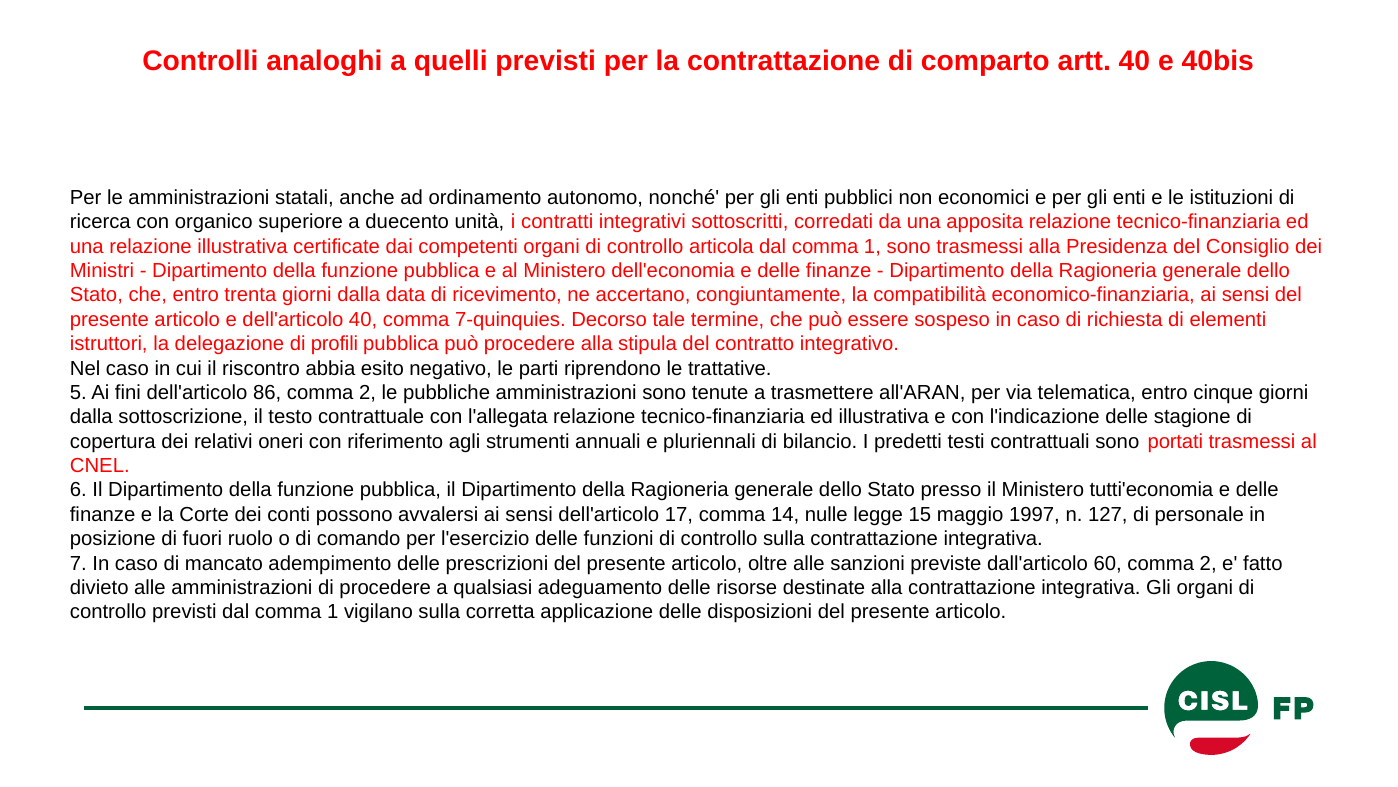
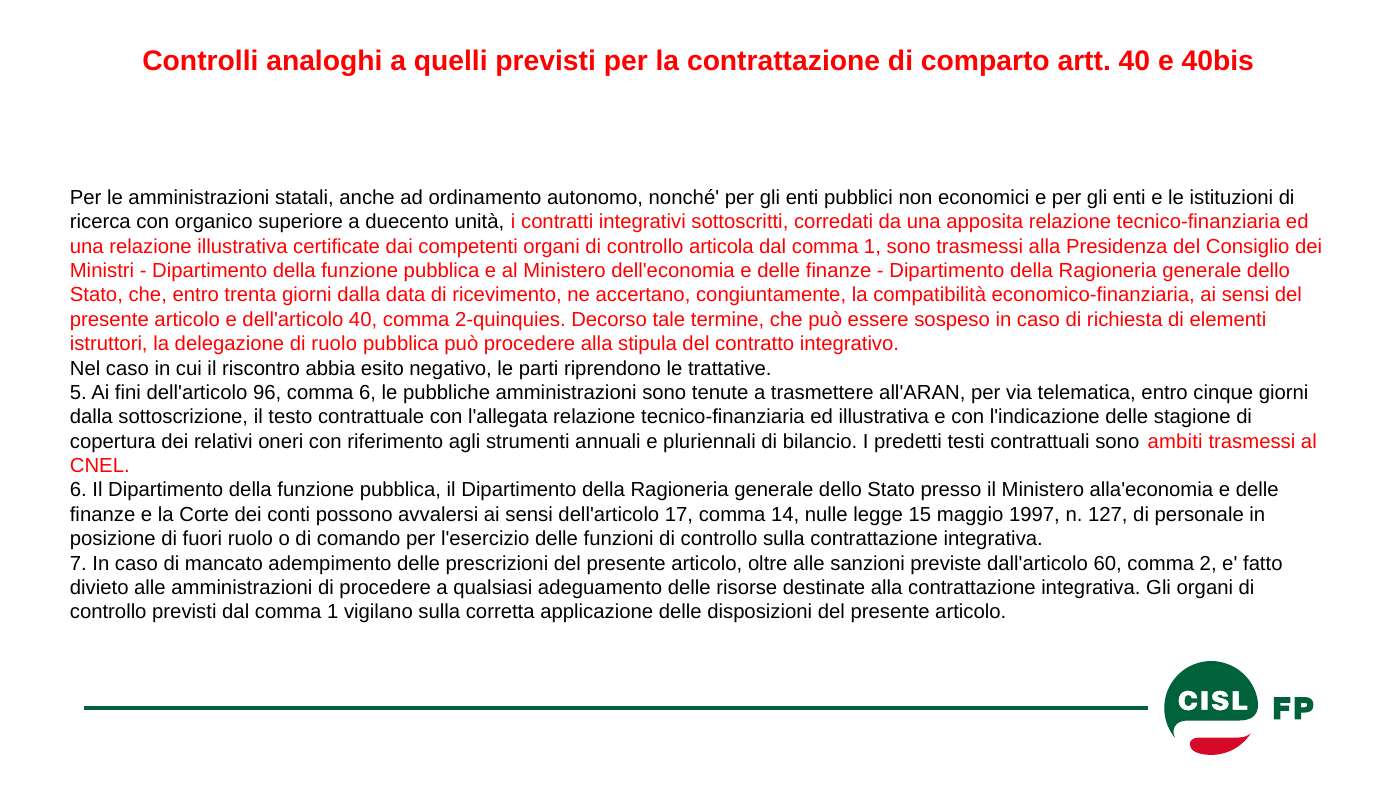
7-quinquies: 7-quinquies -> 2-quinquies (510, 319)
di profili: profili -> ruolo (334, 344)
86: 86 -> 96 (267, 392)
2: 2 -> 6 (368, 392)
portati: portati -> ambiti (1175, 441)
tutti'economia: tutti'economia -> alla'economia (1151, 490)
